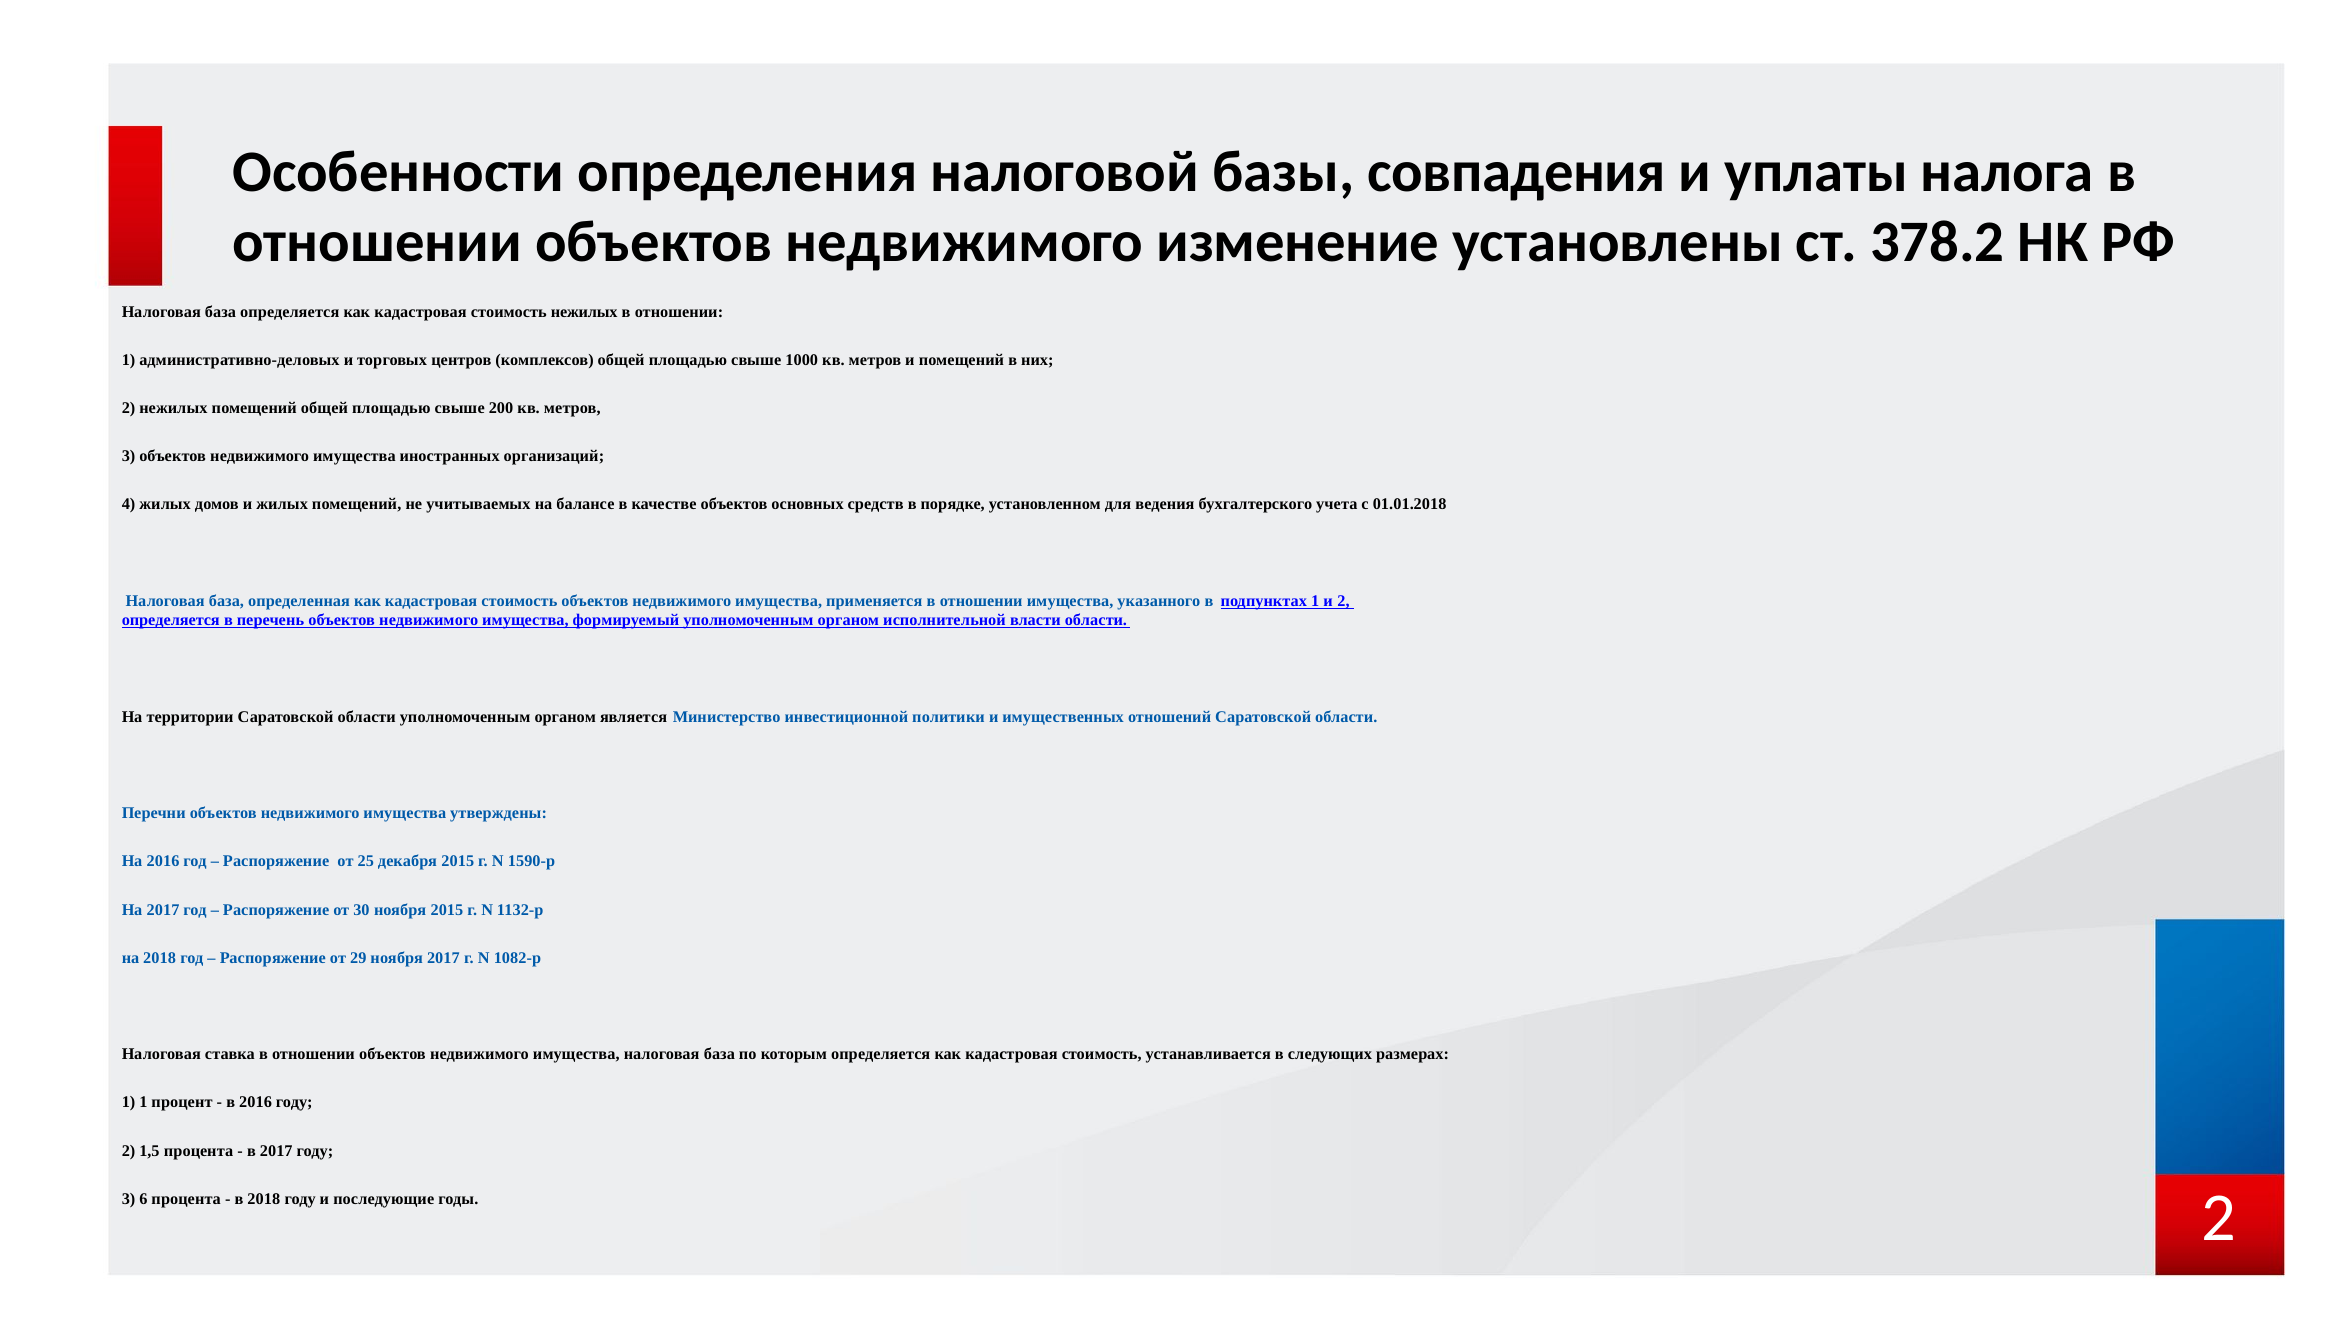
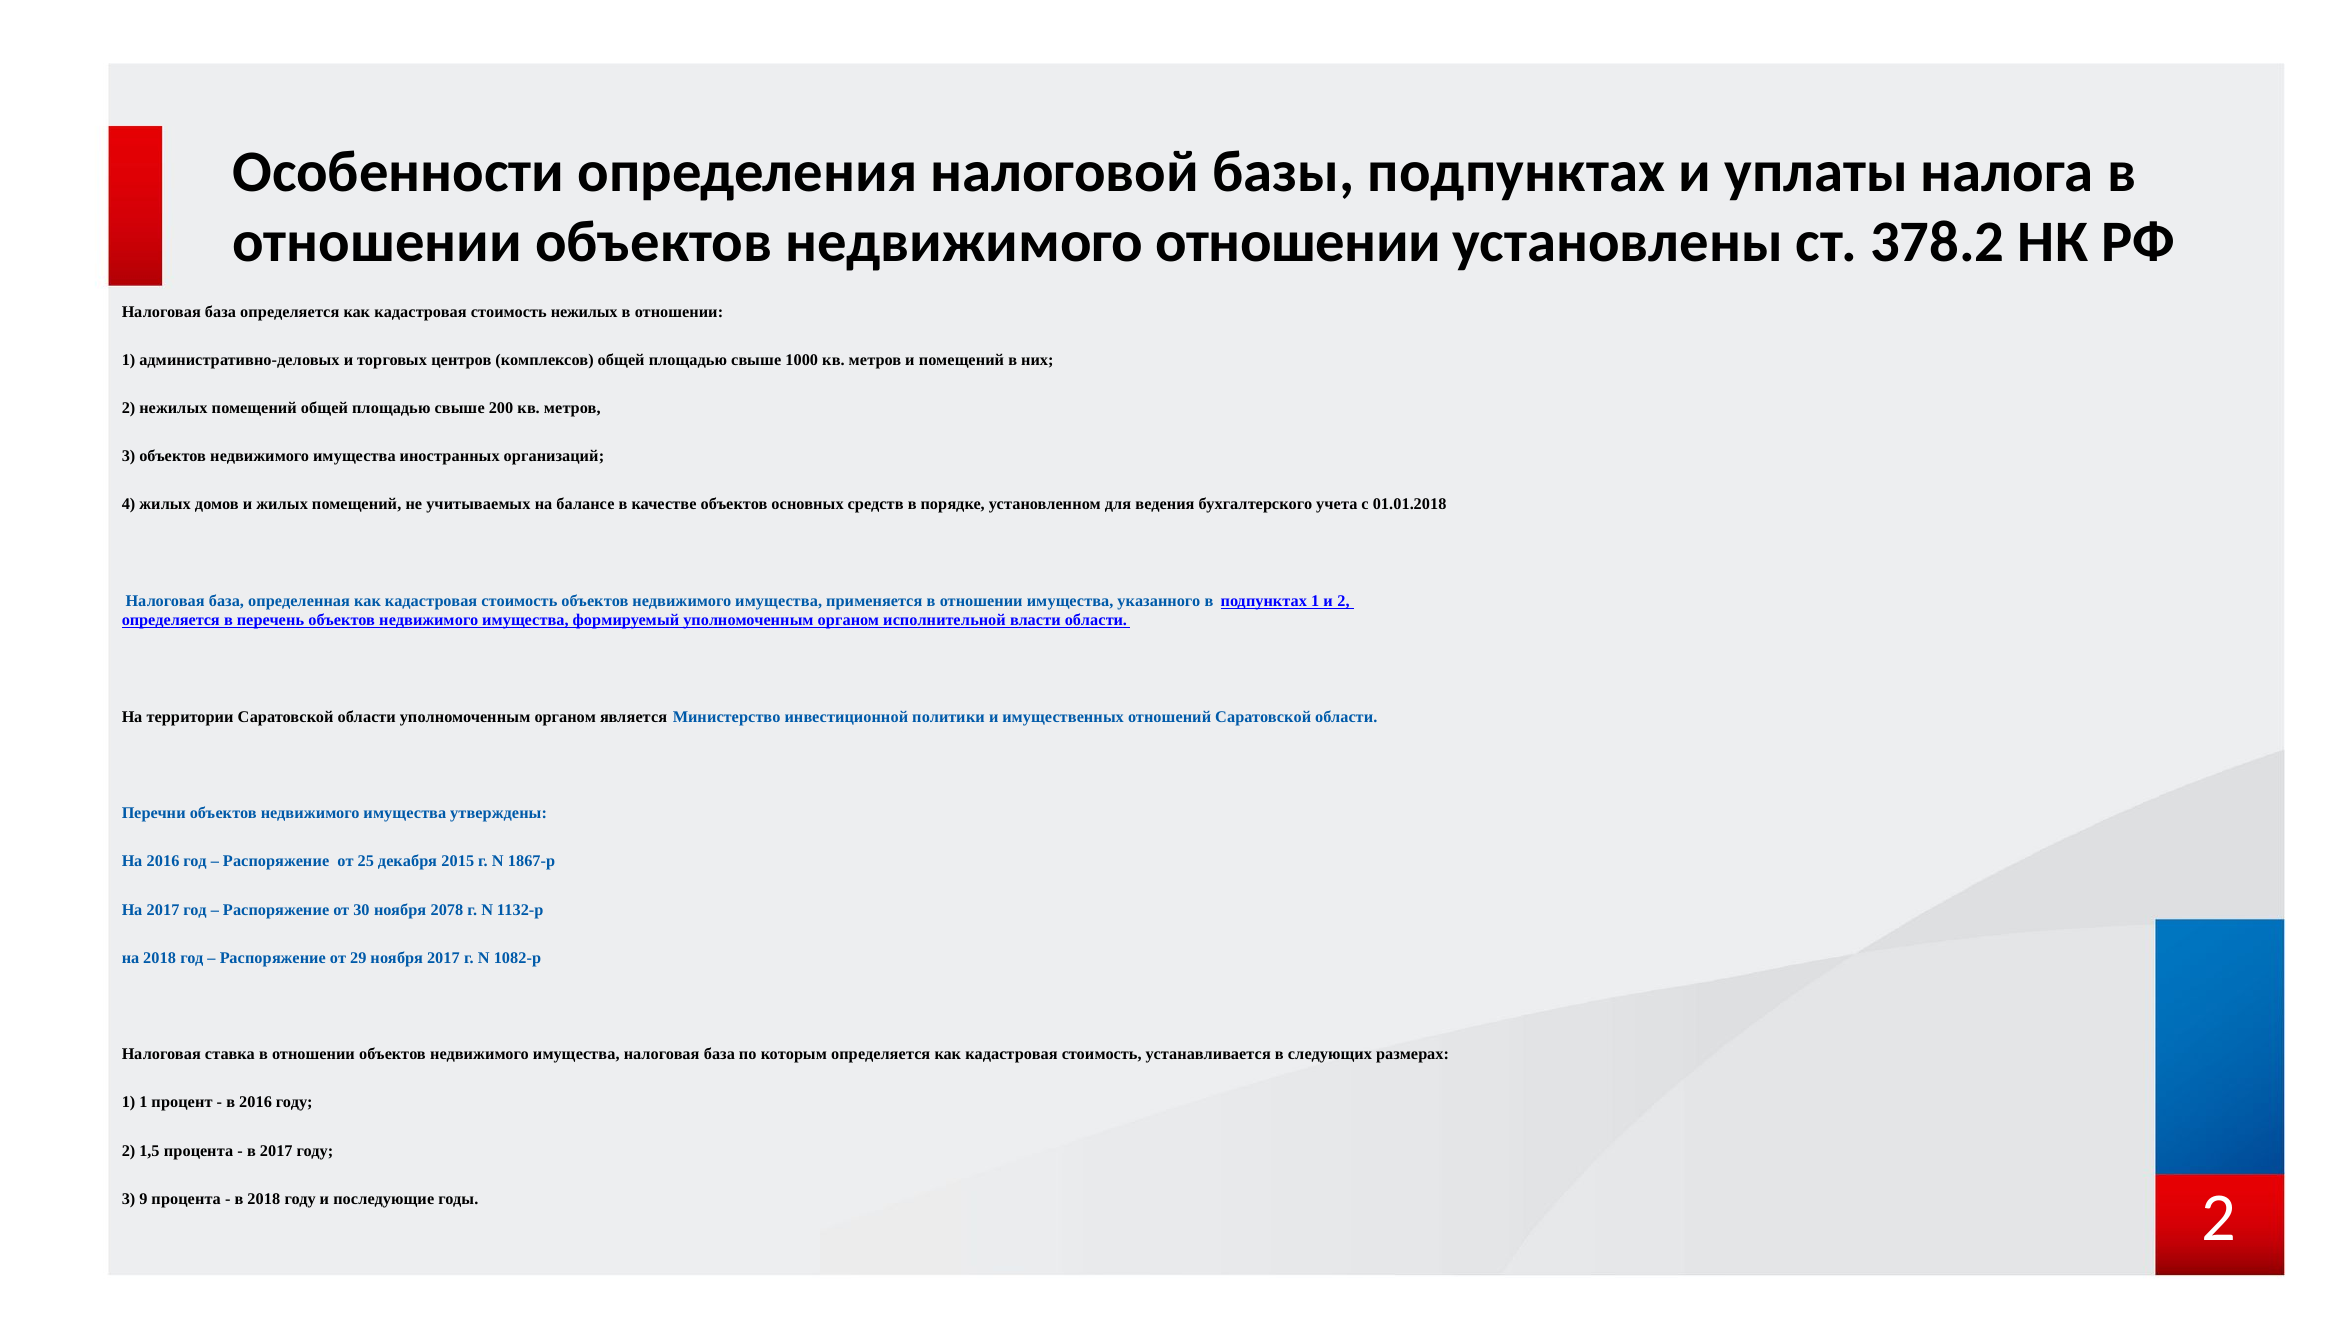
базы совпадения: совпадения -> подпунктах (1516, 172)
недвижимого изменение: изменение -> отношении (1298, 242)
1590-р: 1590-р -> 1867-р (532, 861)
ноября 2015: 2015 -> 2078 (447, 910)
6: 6 -> 9 (143, 1199)
